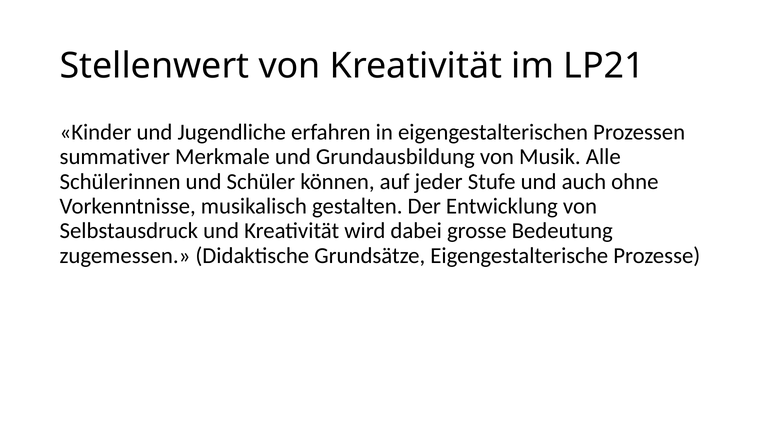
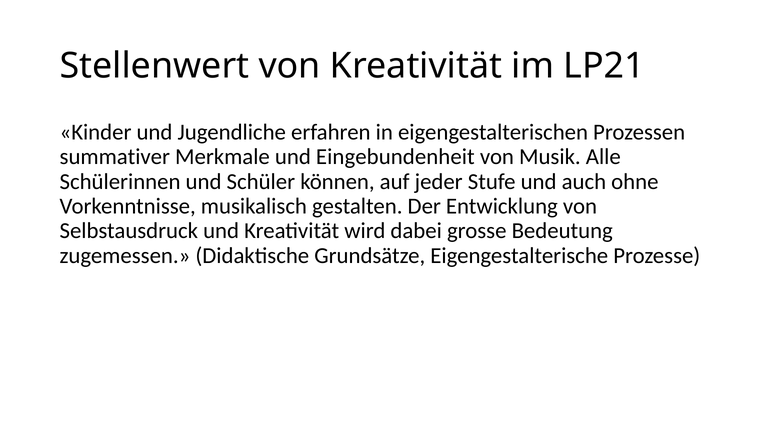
Grundausbildung: Grundausbildung -> Eingebundenheit (395, 157)
